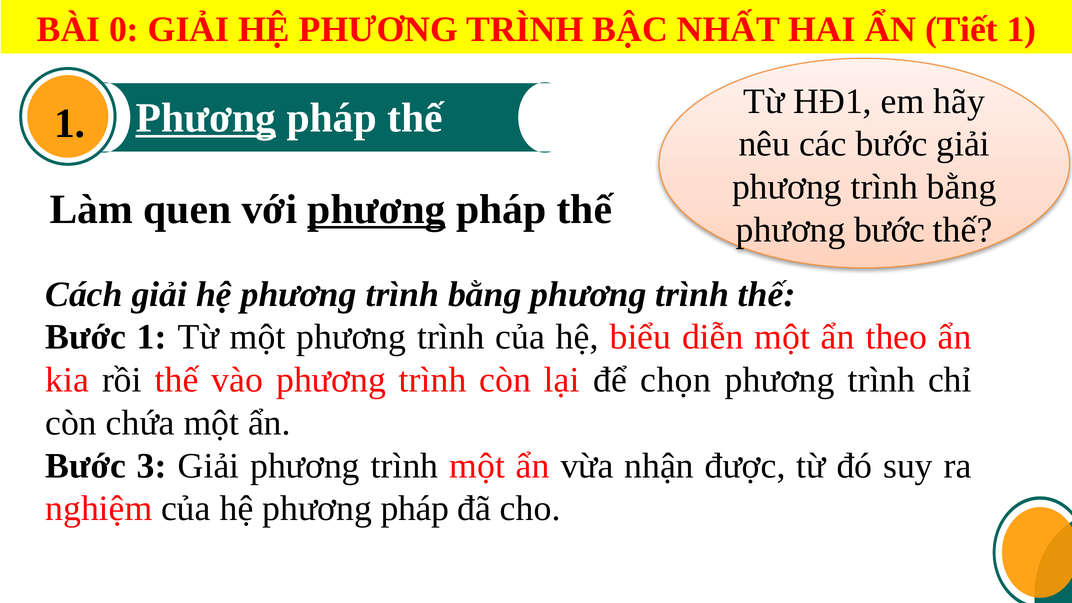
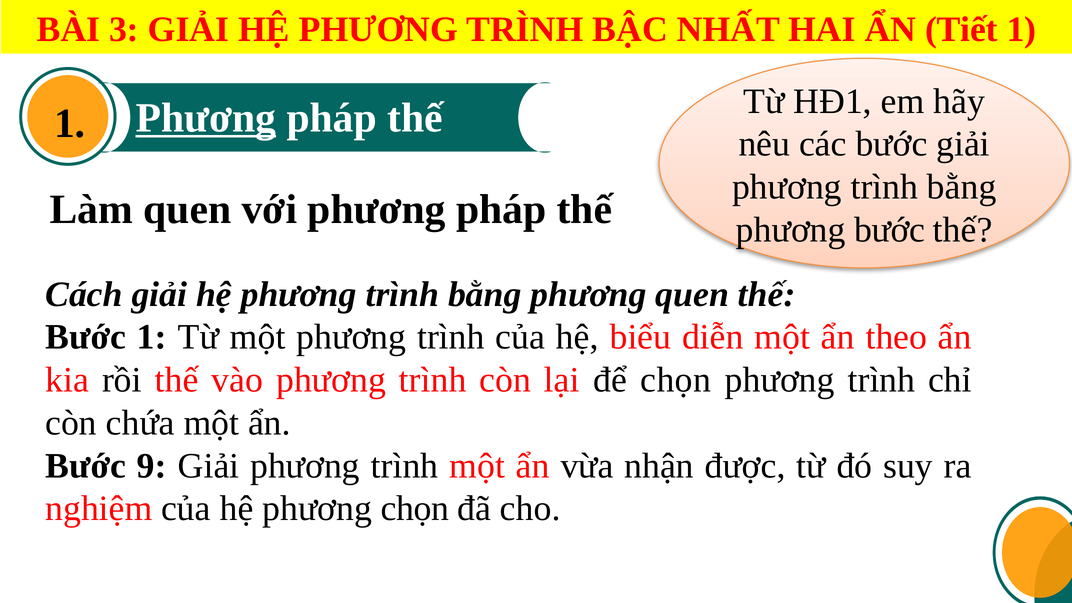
0: 0 -> 3 (124, 29)
phương underline: present -> none (377, 209)
bằng phương trình: trình -> quen (692, 294)
3: 3 -> 9 (152, 466)
hệ phương pháp: pháp -> chọn (415, 509)
